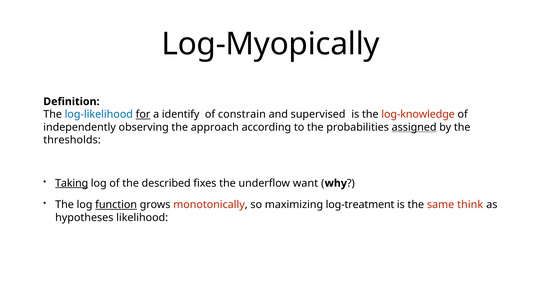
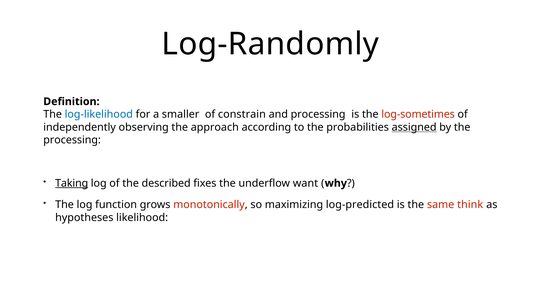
Log-Myopically: Log-Myopically -> Log-Randomly (270, 44)
for underline: present -> none (143, 115)
identify: identify -> smaller (181, 115)
and supervised: supervised -> processing (318, 115)
log-knowledge: log-knowledge -> log-sometimes (418, 115)
thresholds: thresholds -> processing (72, 140)
function underline: present -> none (116, 205)
log-treatment: log-treatment -> log-predicted (360, 205)
